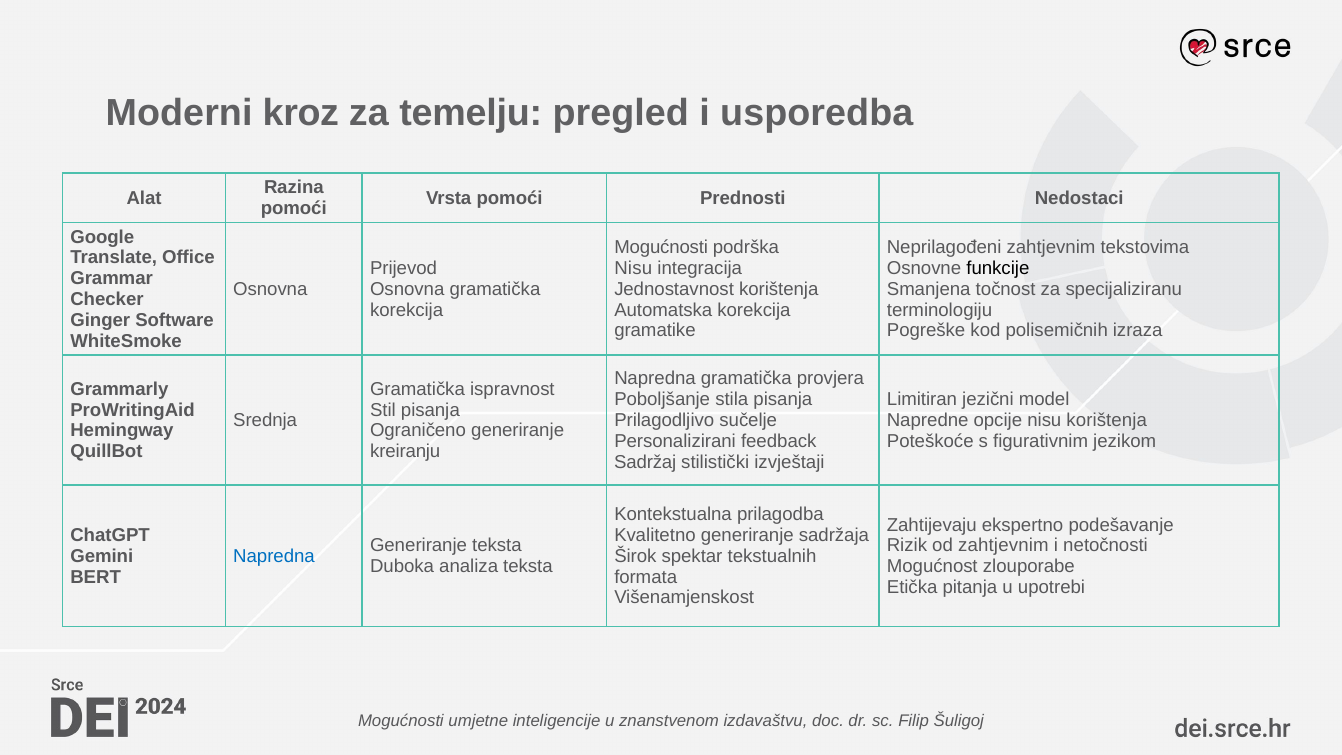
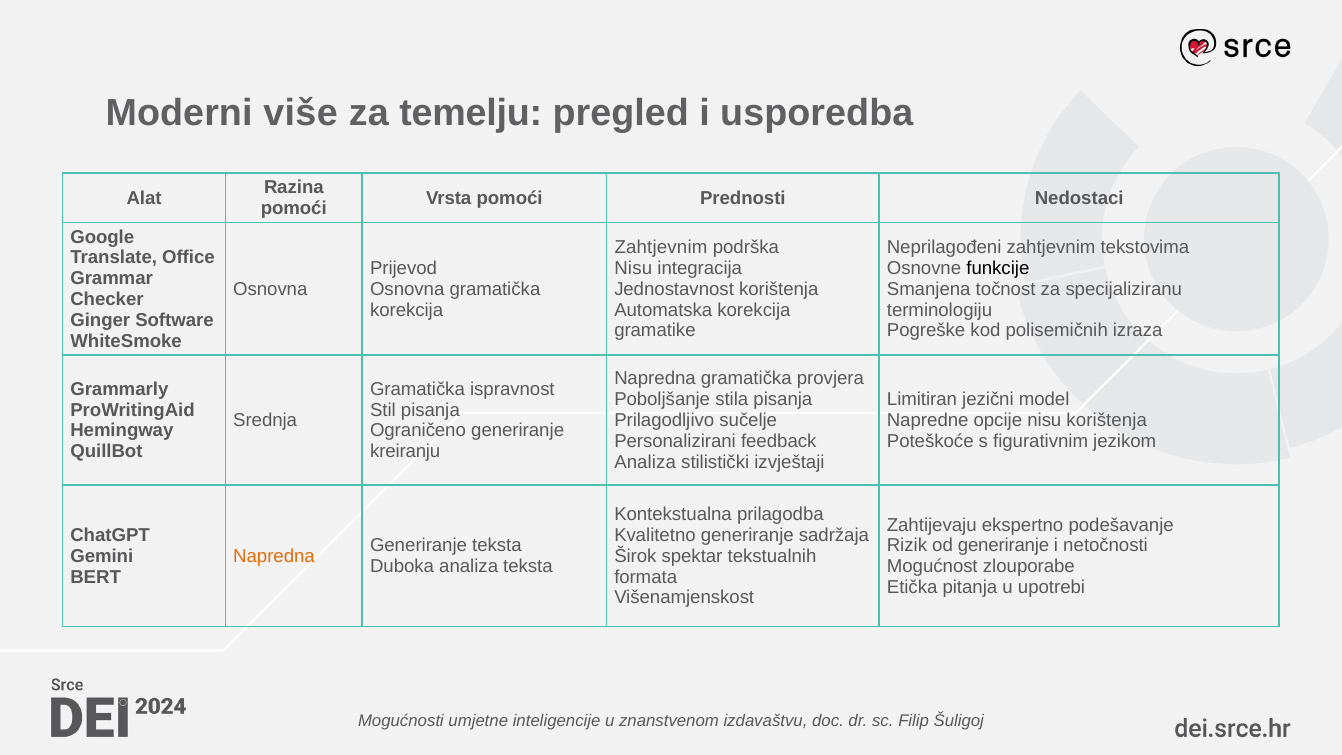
kroz: kroz -> više (301, 113)
Mogućnosti: Mogućnosti -> Zahtjevnim (661, 247)
Sadržaj: Sadržaj -> Analiza (645, 462)
od zahtjevnim: zahtjevnim -> generiranje (1004, 546)
Napredna colour: blue -> orange (274, 556)
